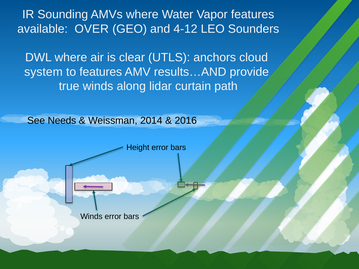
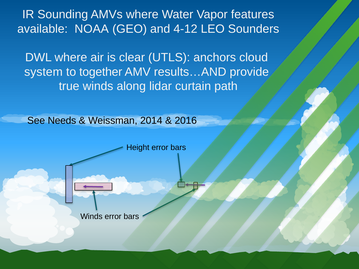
OVER: OVER -> NOAA (92, 29)
to features: features -> together (101, 72)
